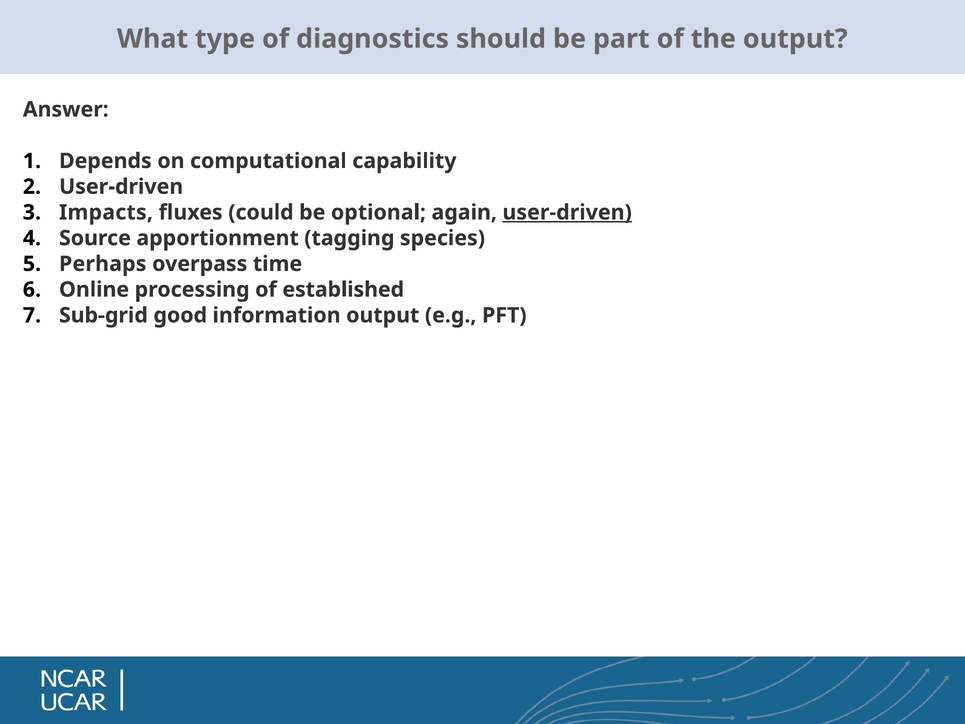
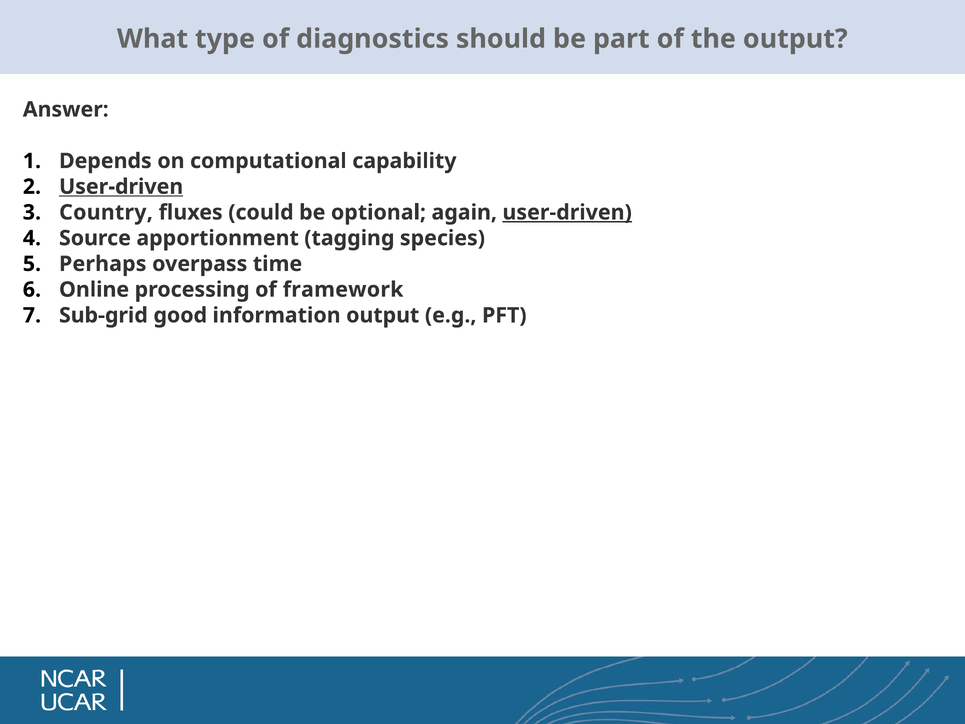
User-driven underline: none -> present (121, 187)
Impacts: Impacts -> Country (106, 212)
established: established -> framework (343, 290)
